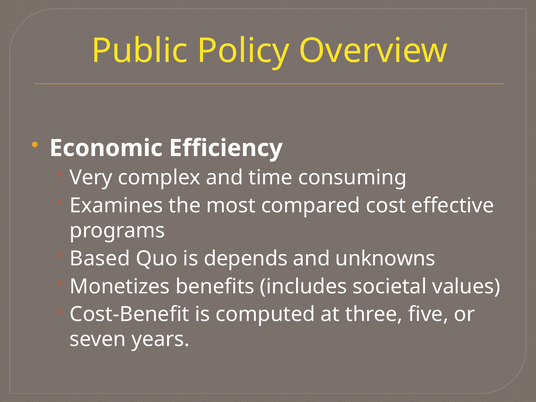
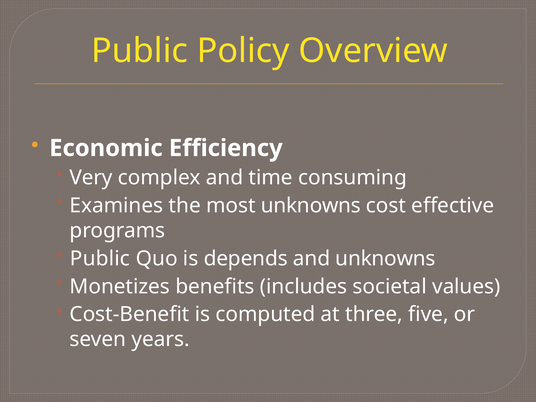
most compared: compared -> unknowns (311, 206)
Based: Based -> Public (100, 259)
